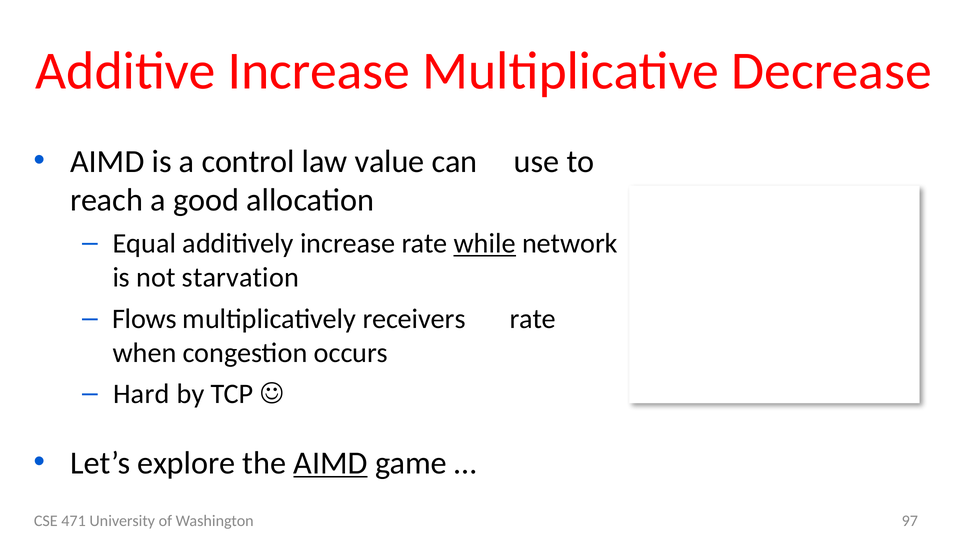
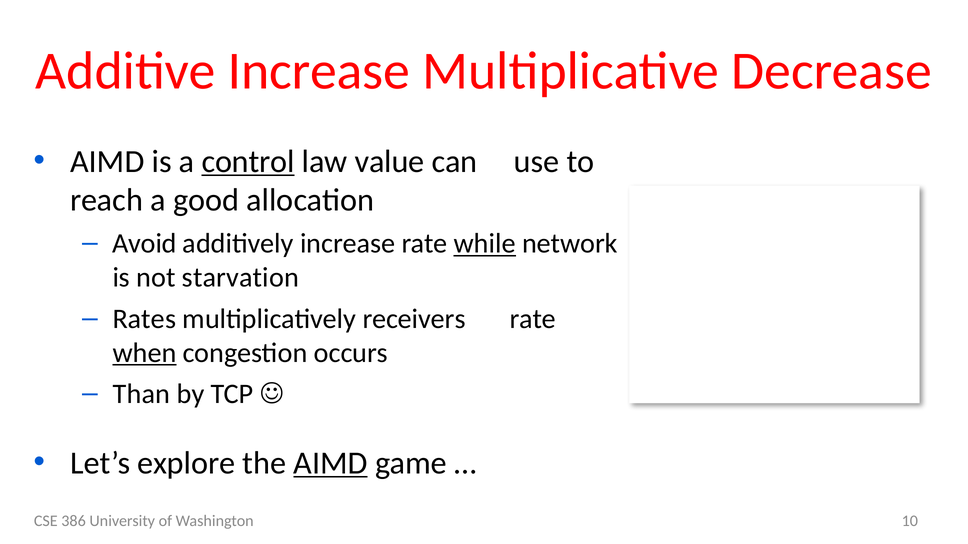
control underline: none -> present (248, 162)
Equal: Equal -> Avoid (144, 244)
Flows: Flows -> Rates (144, 319)
when underline: none -> present (144, 353)
Hard: Hard -> Than (141, 394)
471: 471 -> 386 (74, 522)
97: 97 -> 10 (910, 522)
